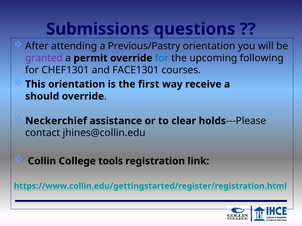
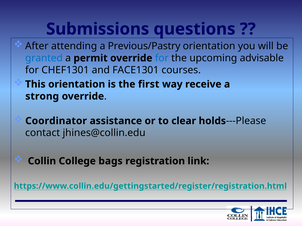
granted colour: purple -> blue (44, 58)
following: following -> advisable (262, 58)
should: should -> strong (42, 96)
Neckerchief: Neckerchief -> Coordinator (56, 121)
tools: tools -> bags (111, 161)
